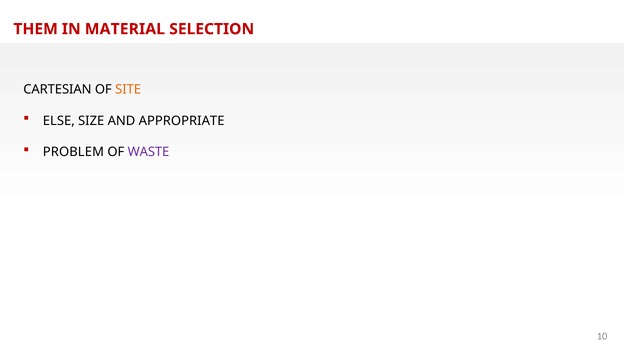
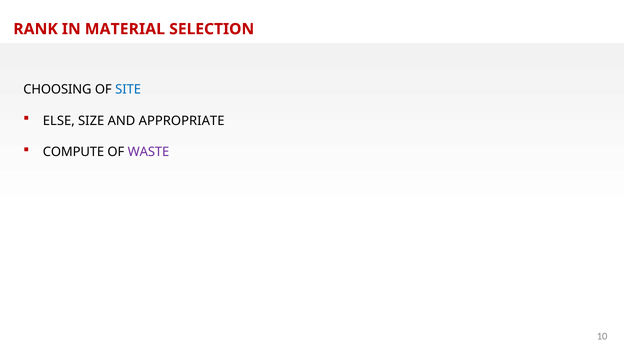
THEM: THEM -> RANK (36, 29)
CARTESIAN: CARTESIAN -> CHOOSING (57, 90)
SITE colour: orange -> blue (128, 90)
PROBLEM: PROBLEM -> COMPUTE (73, 152)
